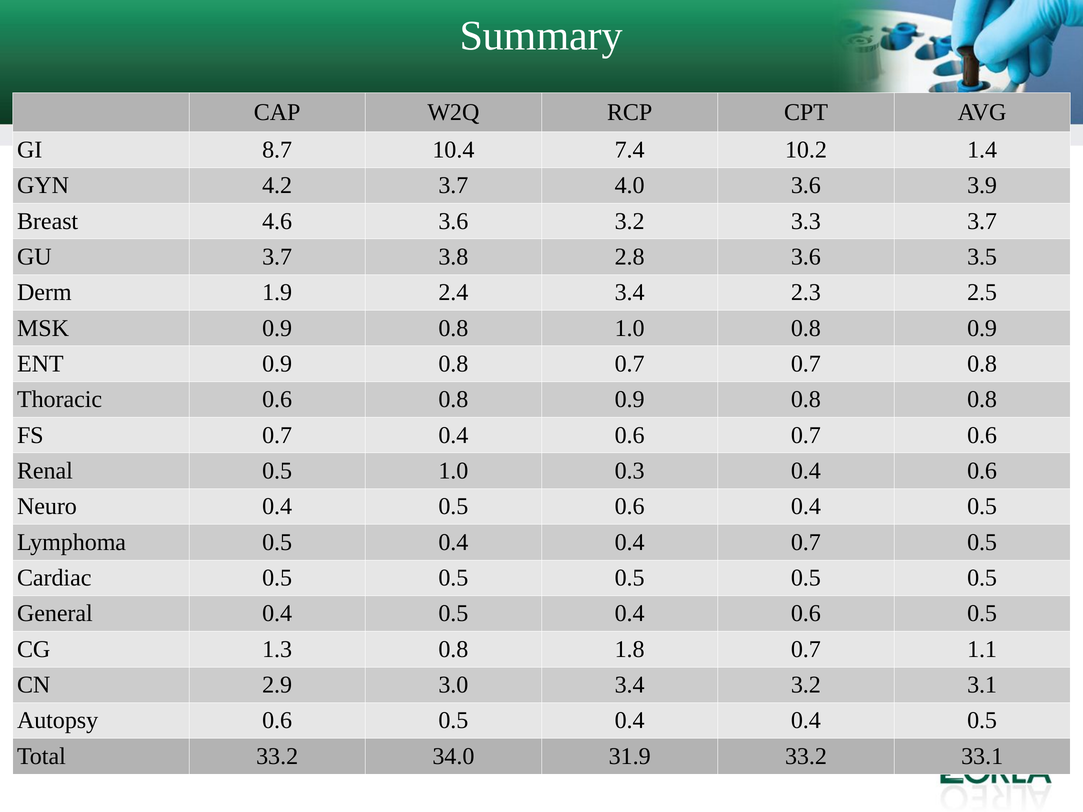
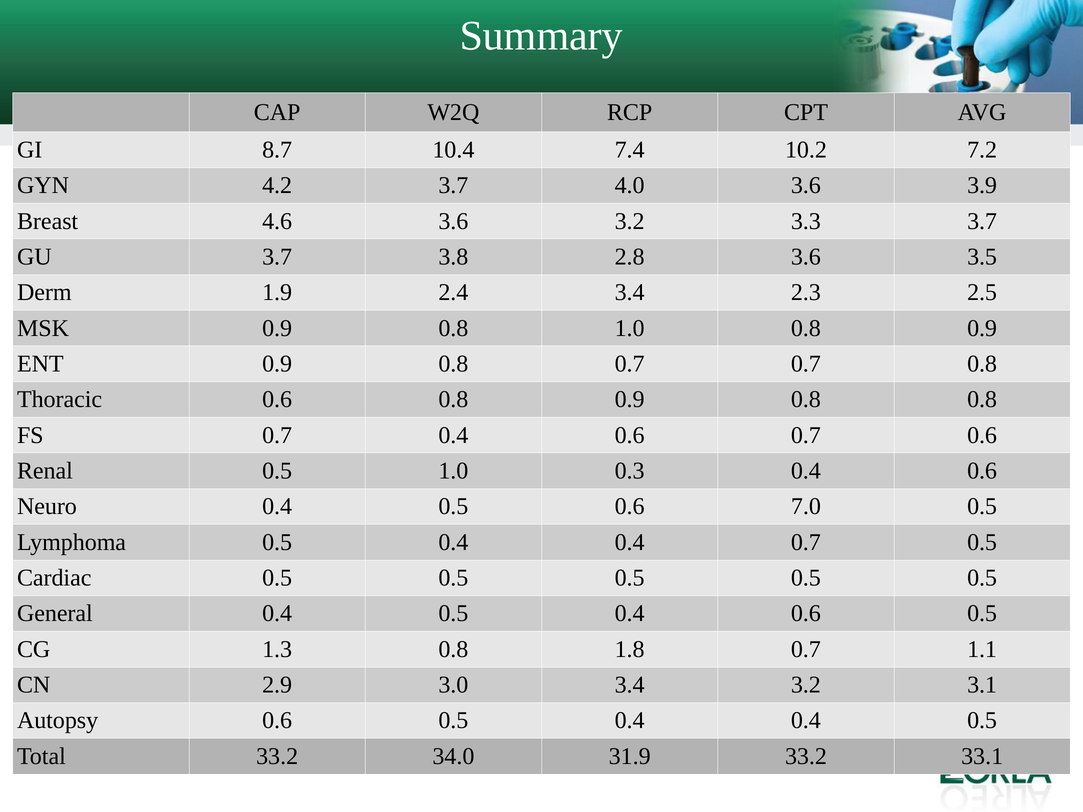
1.4: 1.4 -> 7.2 (982, 150)
0.6 0.4: 0.4 -> 7.0 (806, 507)
